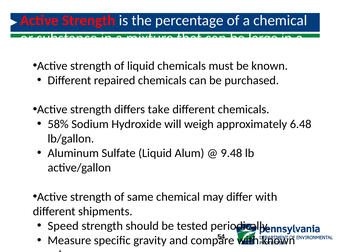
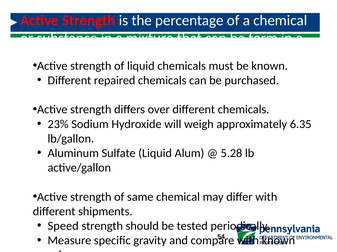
large: large -> form (263, 38)
take: take -> over (159, 110)
58%: 58% -> 23% (58, 124)
6.48: 6.48 -> 6.35 (301, 124)
9.48: 9.48 -> 5.28 (231, 154)
